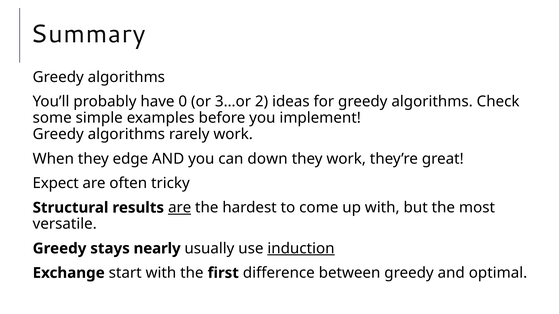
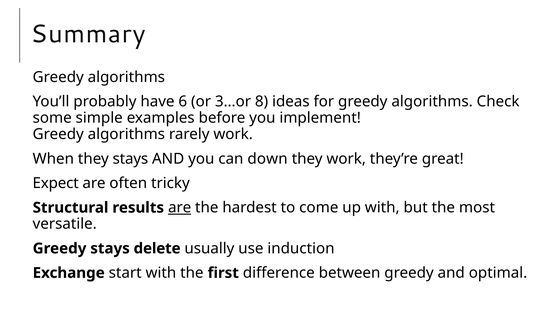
0: 0 -> 6 (183, 102)
2: 2 -> 8 (262, 102)
they edge: edge -> stays (130, 159)
nearly: nearly -> delete (157, 249)
induction underline: present -> none (301, 249)
